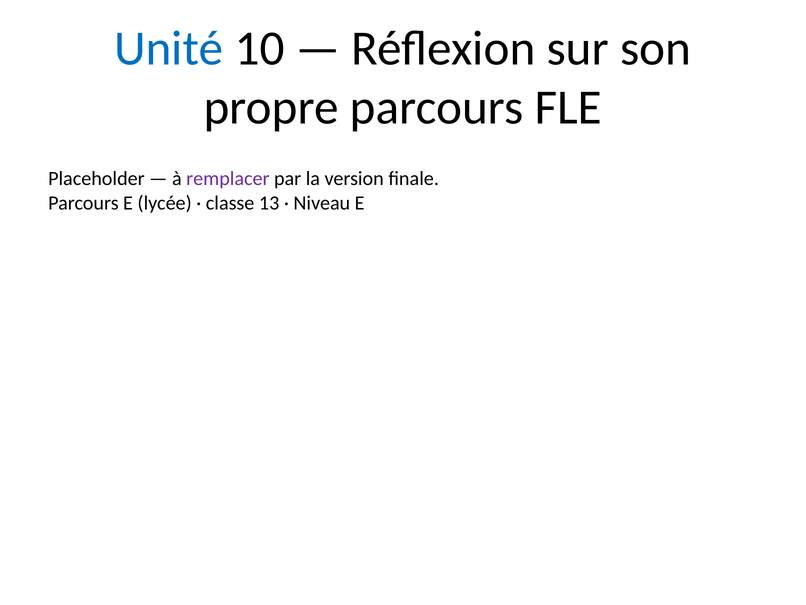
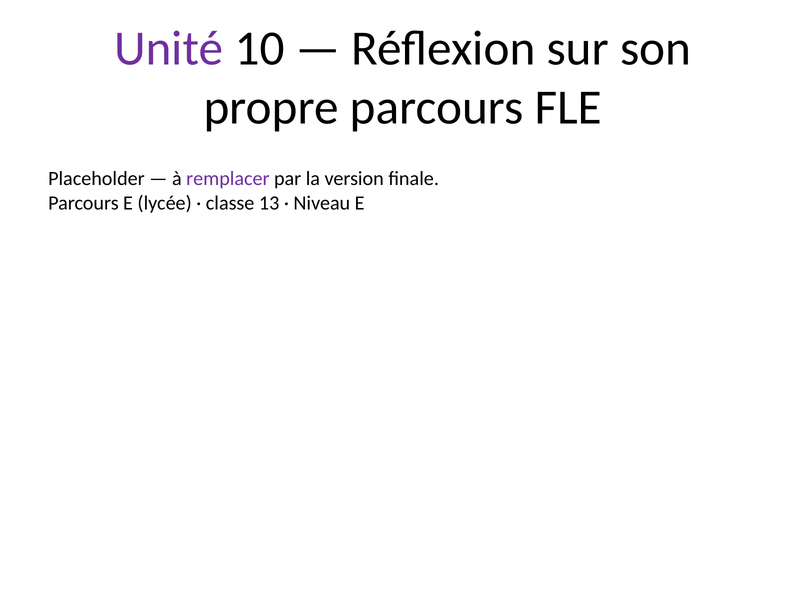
Unité colour: blue -> purple (169, 48)
